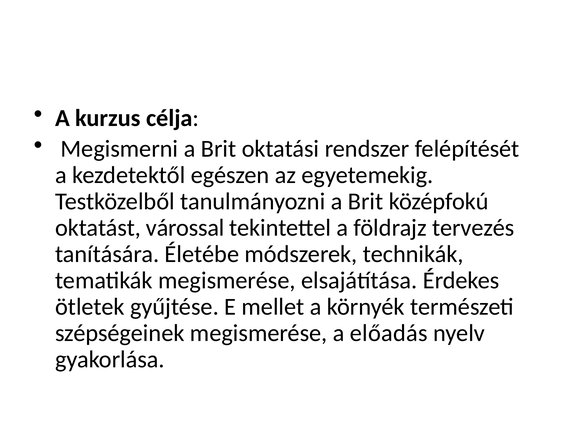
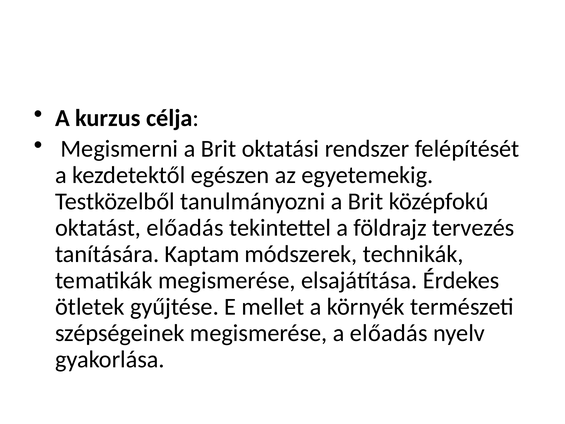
oktatást várossal: várossal -> előadás (185, 228)
Életébe: Életébe -> Kaptam (202, 254)
